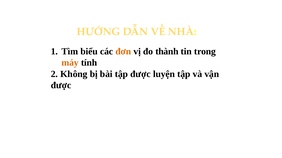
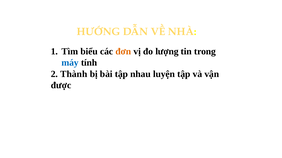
thành: thành -> lượng (167, 52)
máy colour: orange -> blue (70, 63)
Không: Không -> Thành (74, 74)
tập được: được -> nhau (140, 74)
